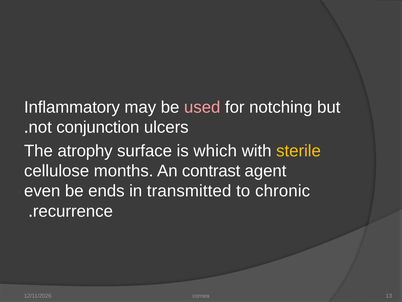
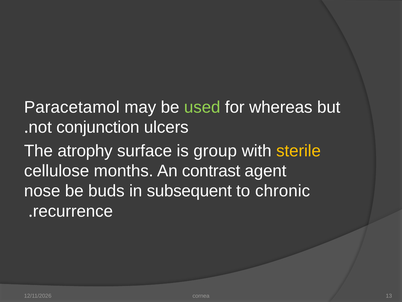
Inflammatory: Inflammatory -> Paracetamol (72, 107)
used colour: pink -> light green (202, 107)
notching: notching -> whereas (281, 107)
which: which -> group (215, 151)
even: even -> nose (42, 191)
ends: ends -> buds (106, 191)
transmitted: transmitted -> subsequent (189, 191)
